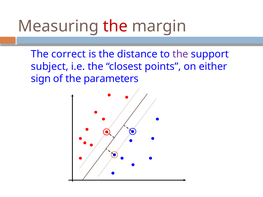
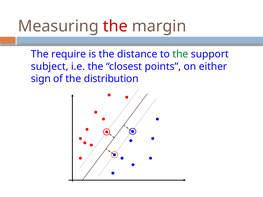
correct: correct -> require (69, 54)
the colour: purple -> green (180, 54)
parameters: parameters -> distribution (111, 79)
